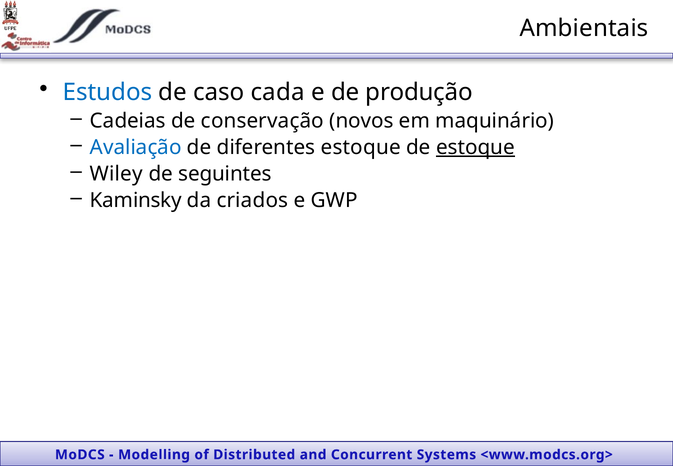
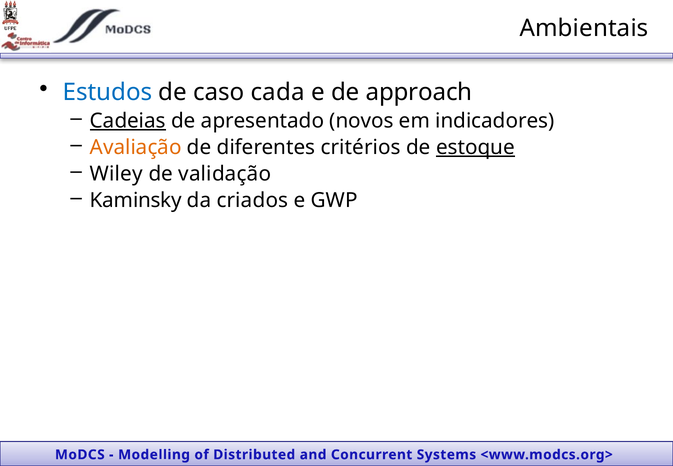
produção: produção -> approach (419, 92)
Cadeias underline: none -> present (128, 121)
conservação: conservação -> apresentado (263, 121)
maquinário: maquinário -> indicadores (495, 121)
Avaliação colour: blue -> orange (136, 147)
diferentes estoque: estoque -> critérios (361, 147)
seguintes: seguintes -> validação (225, 174)
